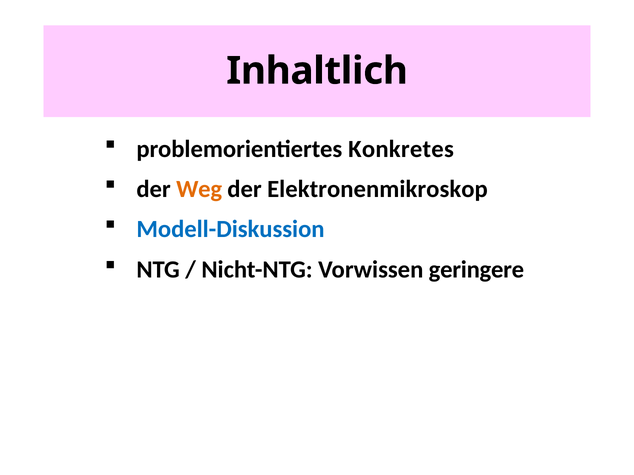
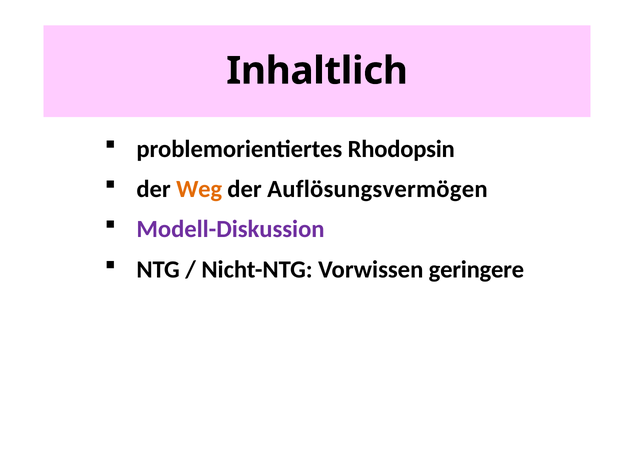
Konkretes: Konkretes -> Rhodopsin (401, 149)
Elektronenmikroskop: Elektronenmikroskop -> Auflösungsvermögen (377, 189)
Modell-Diskussion colour: blue -> purple (230, 230)
